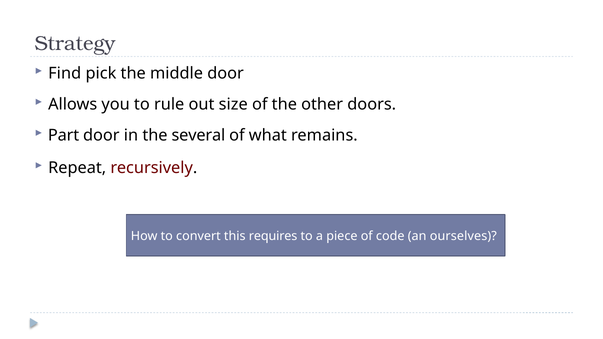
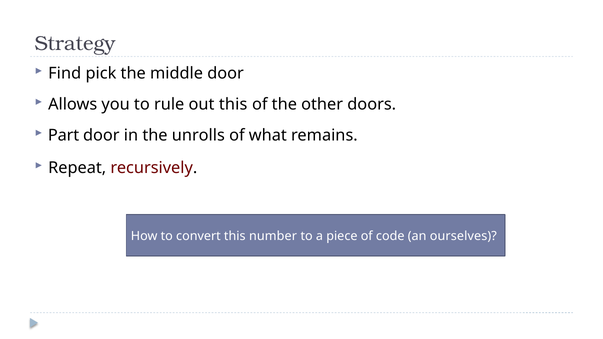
out size: size -> this (233, 105)
several: several -> unrolls (198, 136)
requires: requires -> number (273, 236)
